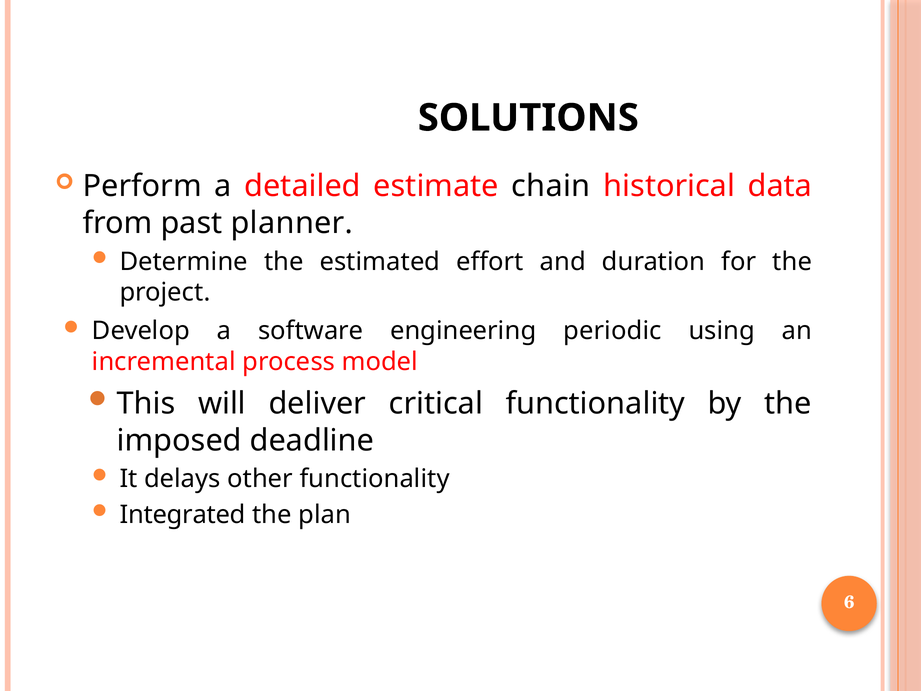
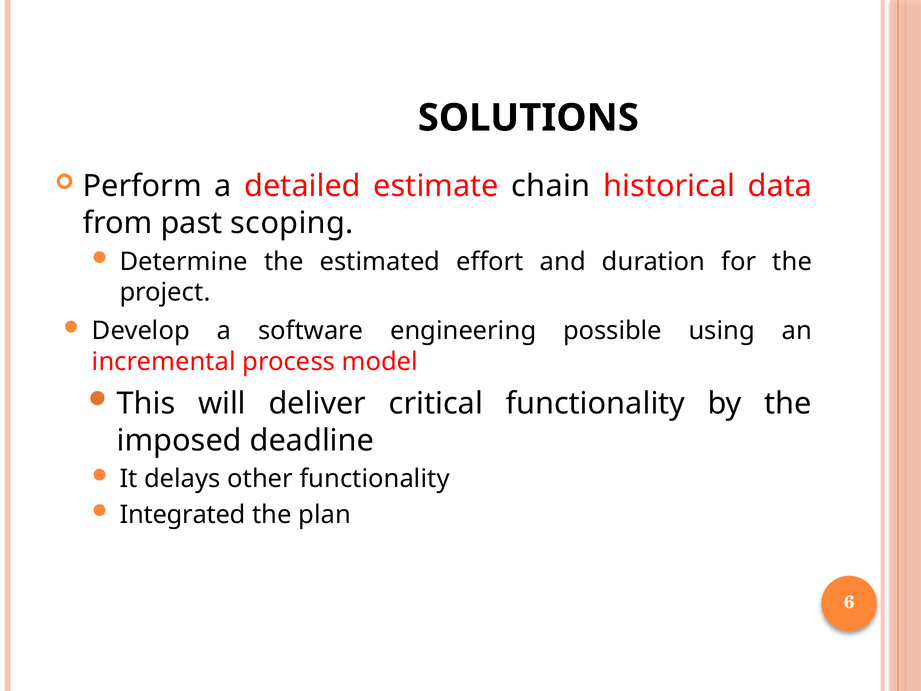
planner: planner -> scoping (292, 223)
periodic: periodic -> possible (613, 331)
